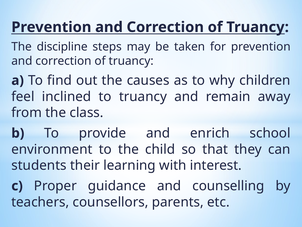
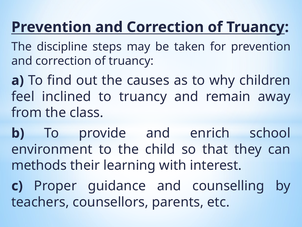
students: students -> methods (39, 165)
